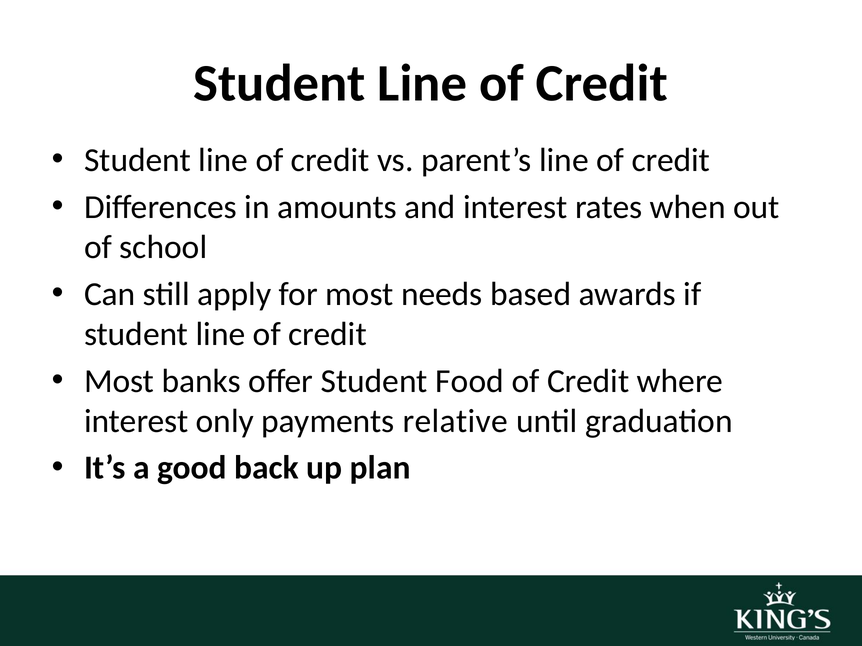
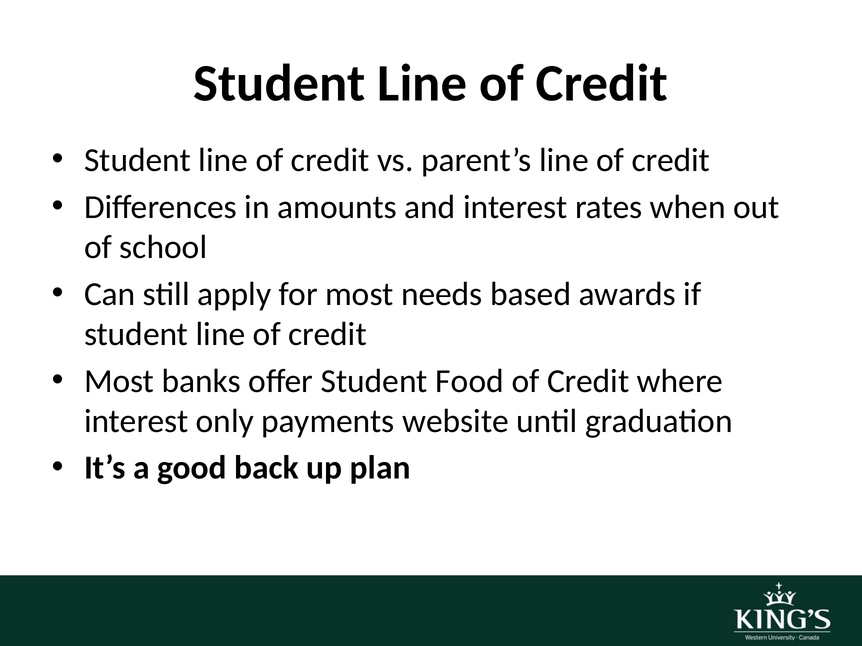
relative: relative -> website (455, 421)
